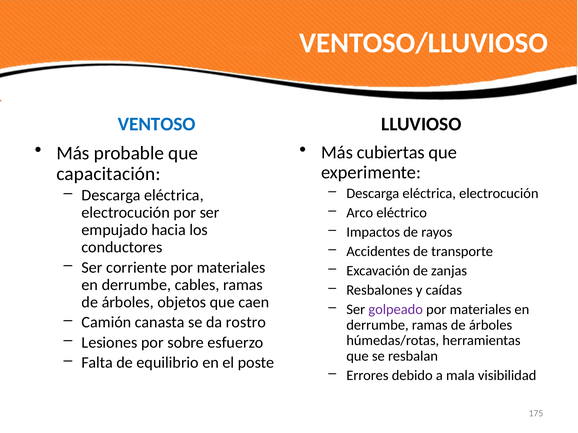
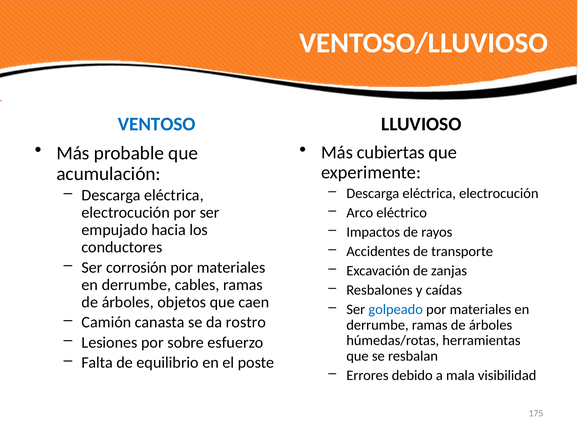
capacitación: capacitación -> acumulación (109, 174)
corriente: corriente -> corrosión (137, 268)
golpeado colour: purple -> blue (396, 310)
